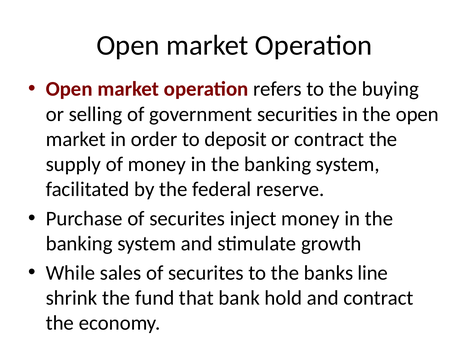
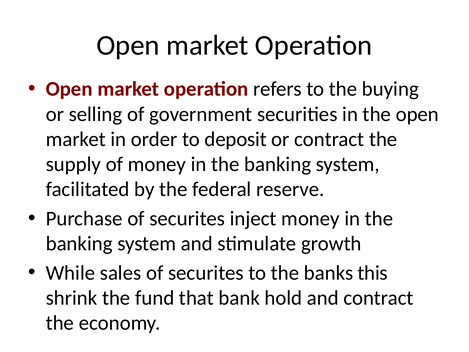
line: line -> this (373, 273)
